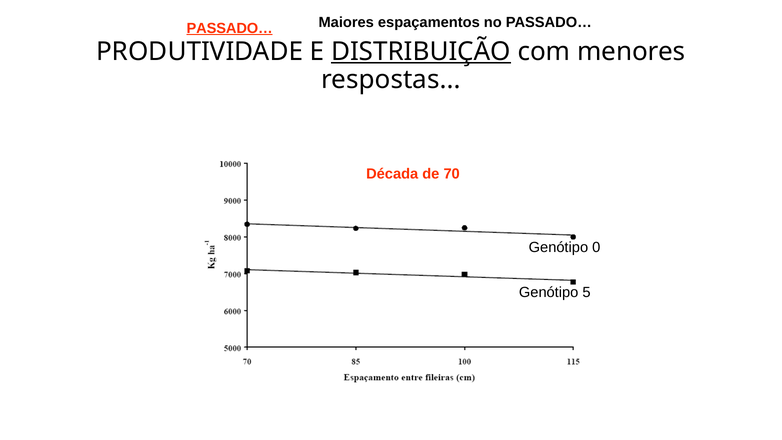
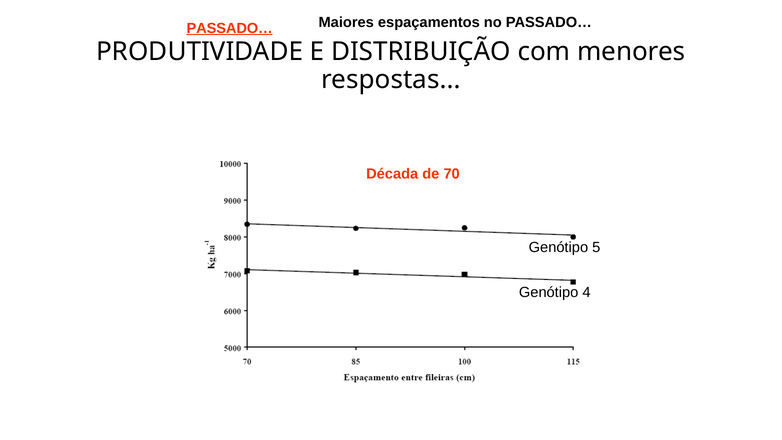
DISTRIBUIÇÃO underline: present -> none (421, 52)
0: 0 -> 5 (596, 247)
5: 5 -> 4 (587, 292)
